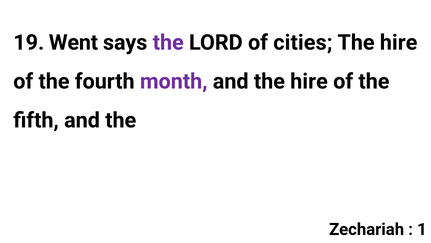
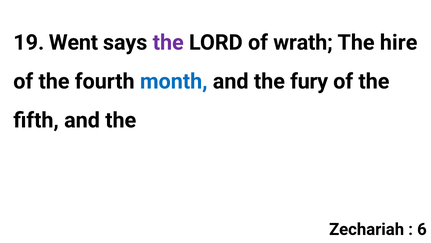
cities: cities -> wrath (303, 42)
month colour: purple -> blue (174, 81)
and the hire: hire -> fury (309, 81)
1: 1 -> 6 (422, 229)
